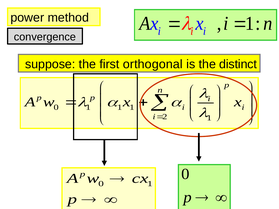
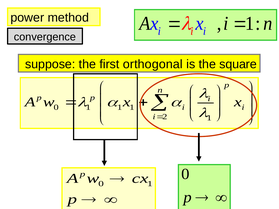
distinct: distinct -> square (238, 64)
